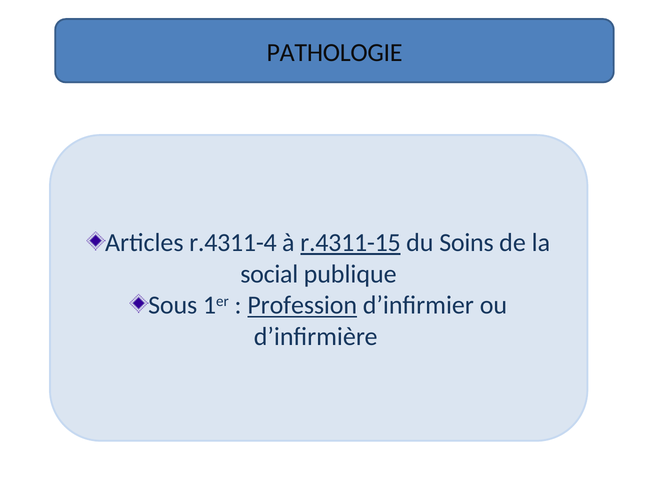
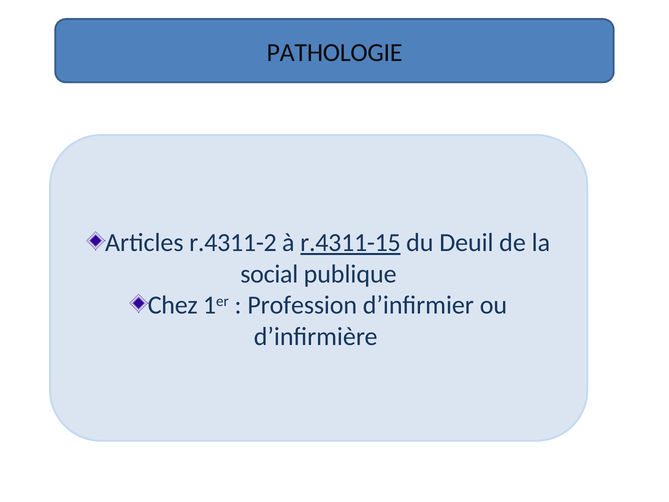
r.4311-4: r.4311-4 -> r.4311-2 (233, 243)
Soins: Soins -> Deuil (466, 243)
Sous: Sous -> Chez (173, 305)
Profession underline: present -> none (302, 305)
